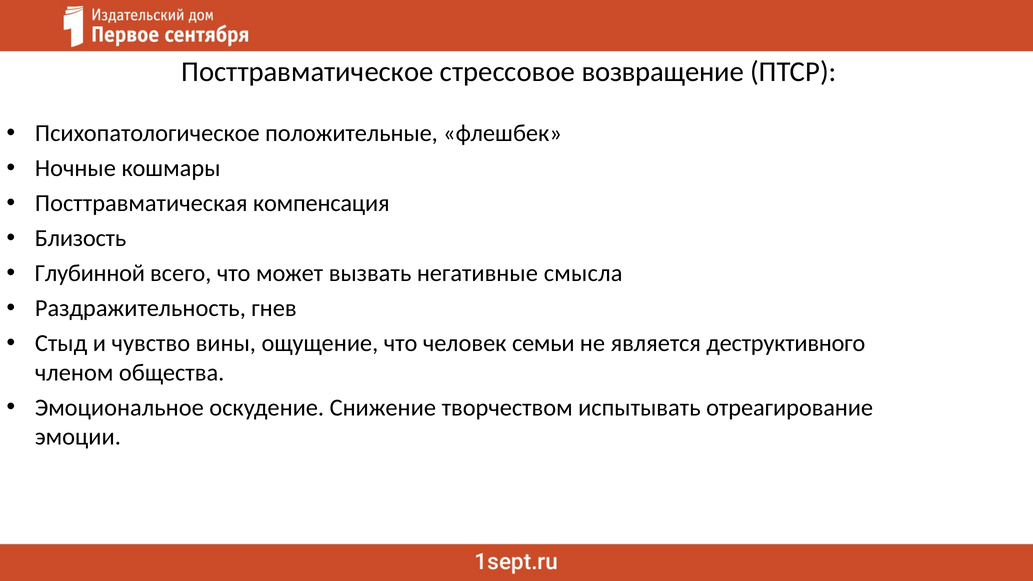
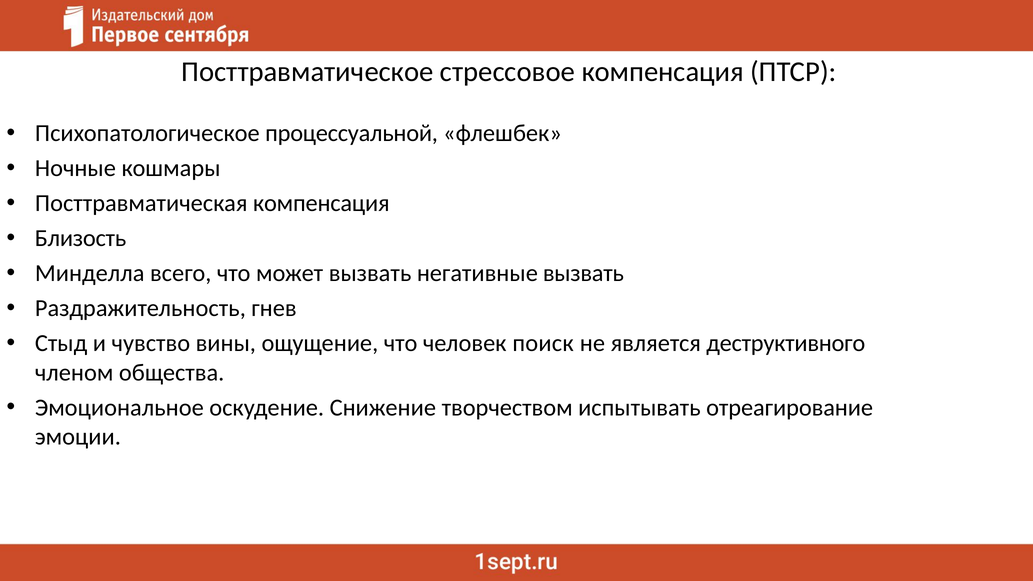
стрессовое возвращение: возвращение -> компенсация (663, 72)
положительные: положительные -> процессуальной (352, 133)
Глубинной: Глубинной -> Минделла (90, 273)
негативные смысла: смысла -> вызвать (583, 273)
семьи: семьи -> поиск (543, 343)
